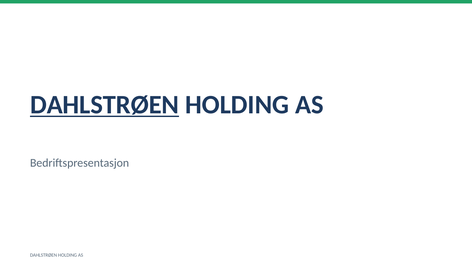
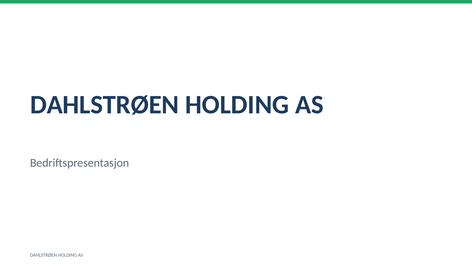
DAHLSTRØEN underline: present -> none (105, 105)
